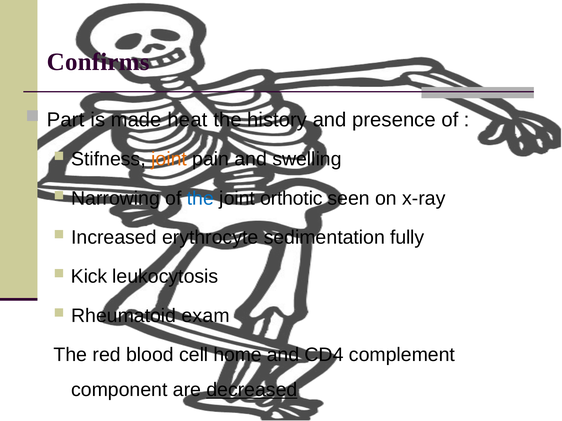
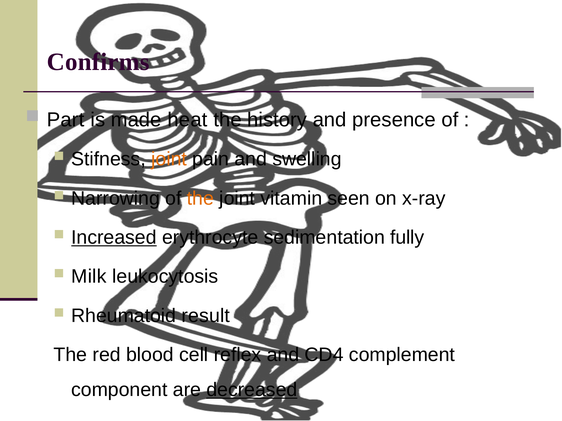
the colour: blue -> orange (200, 199)
orthotic: orthotic -> vitamin (291, 199)
Increased underline: none -> present (114, 238)
Kick: Kick -> Milk (89, 277)
exam: exam -> result (206, 316)
home: home -> reflex (238, 355)
